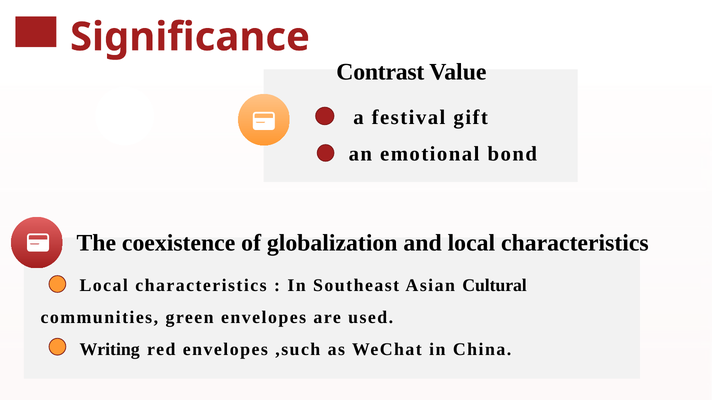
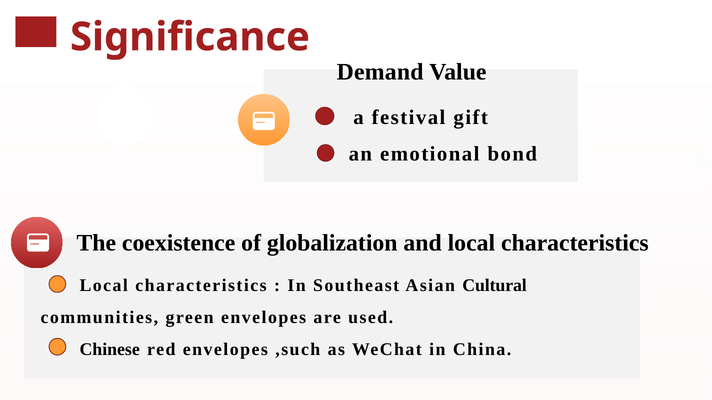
Contrast: Contrast -> Demand (380, 72)
Writing: Writing -> Chinese (110, 350)
